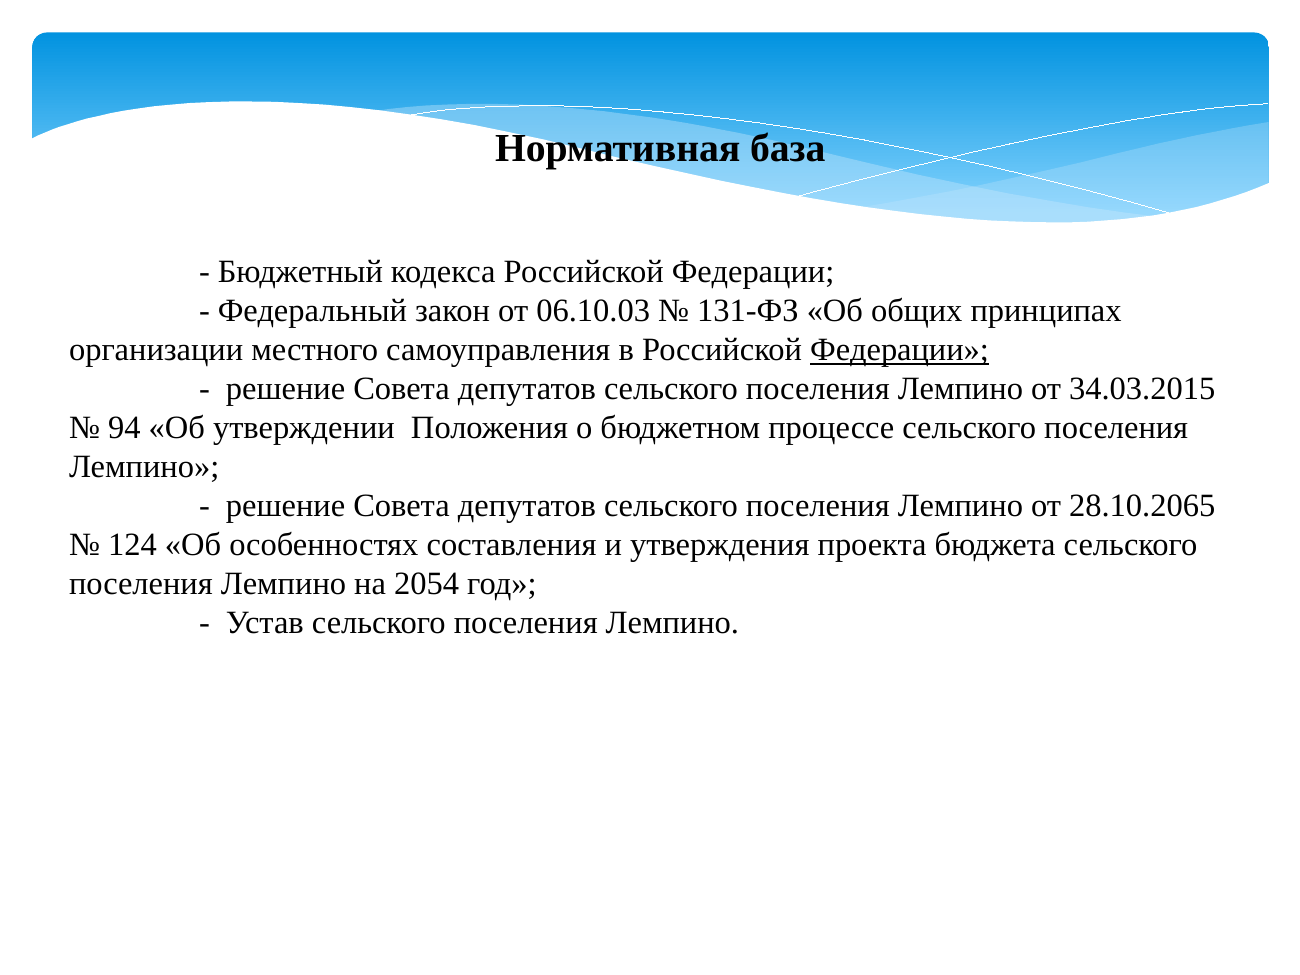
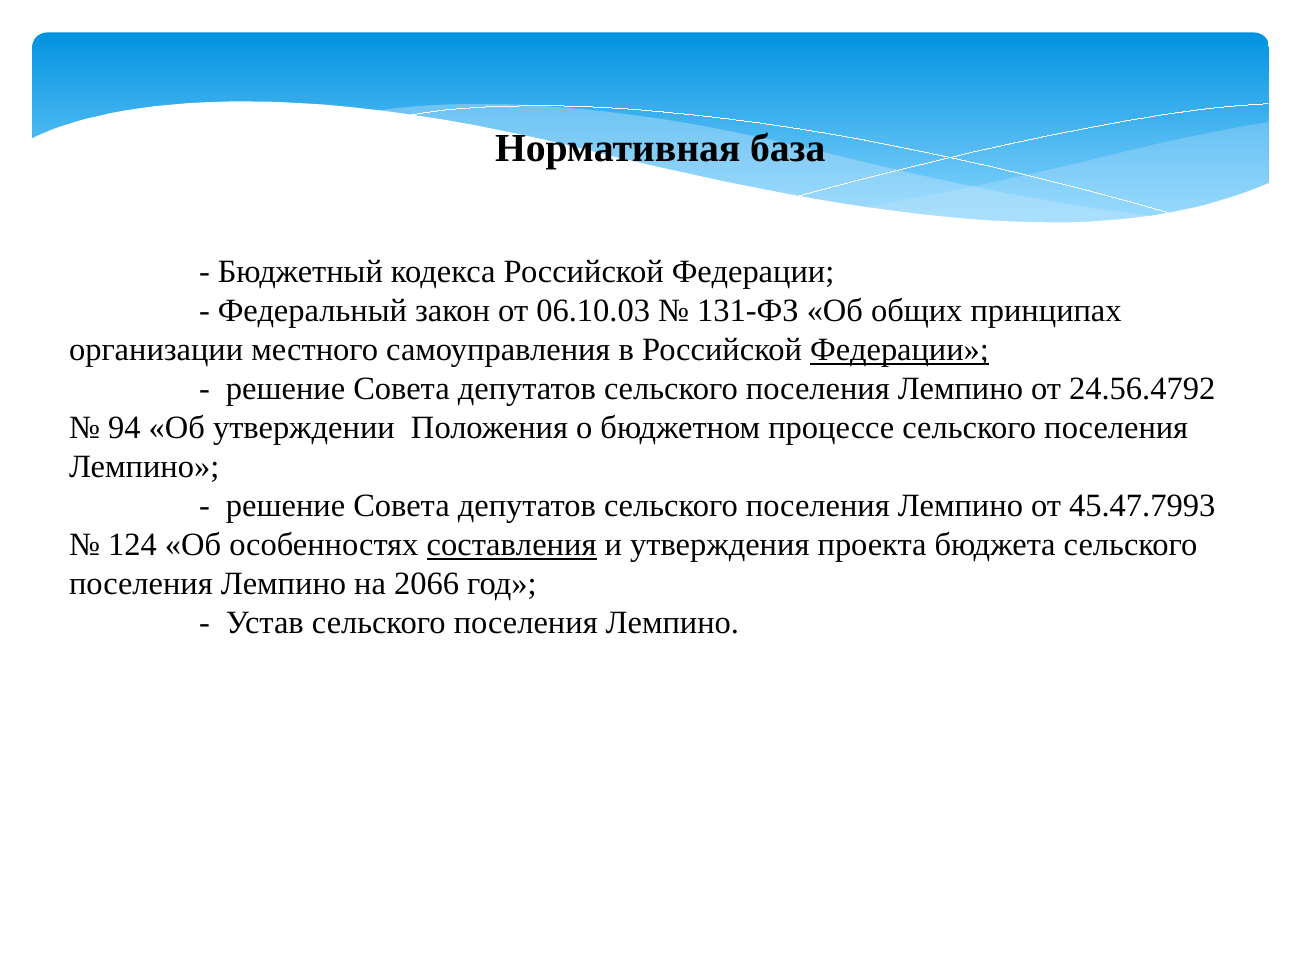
34.03.2015: 34.03.2015 -> 24.56.4792 (1142, 389)
28.10.2065: 28.10.2065 -> 45.47.7993 (1142, 506)
составления underline: none -> present (512, 545)
2054: 2054 -> 2066 (427, 584)
